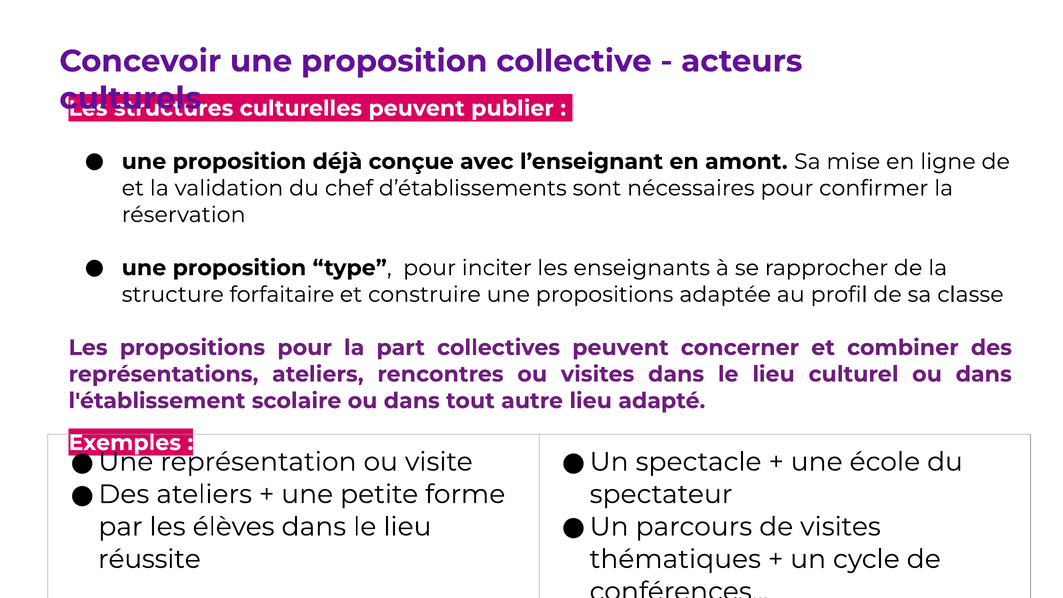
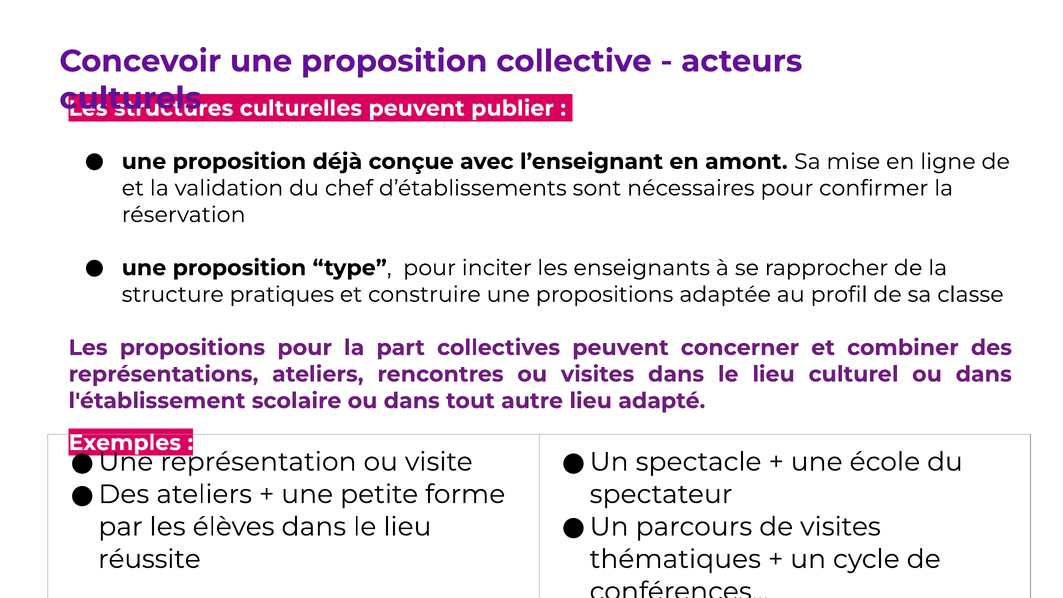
forfaitaire: forfaitaire -> pratiques (282, 294)
